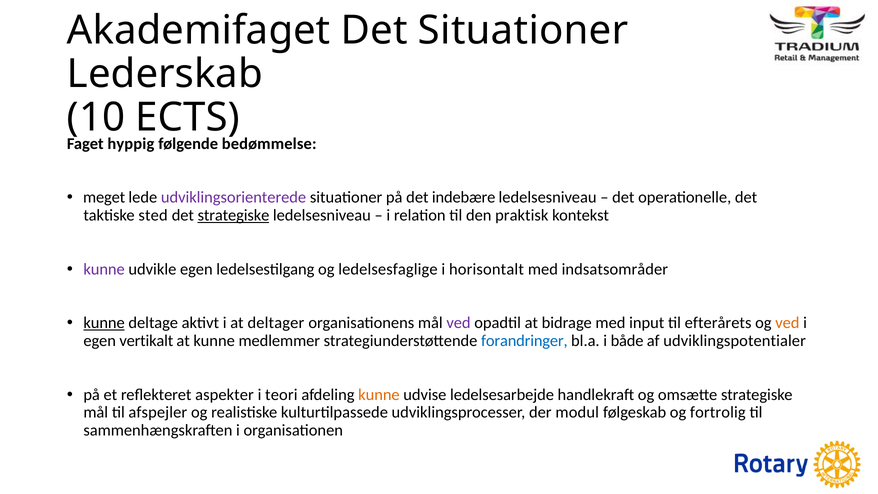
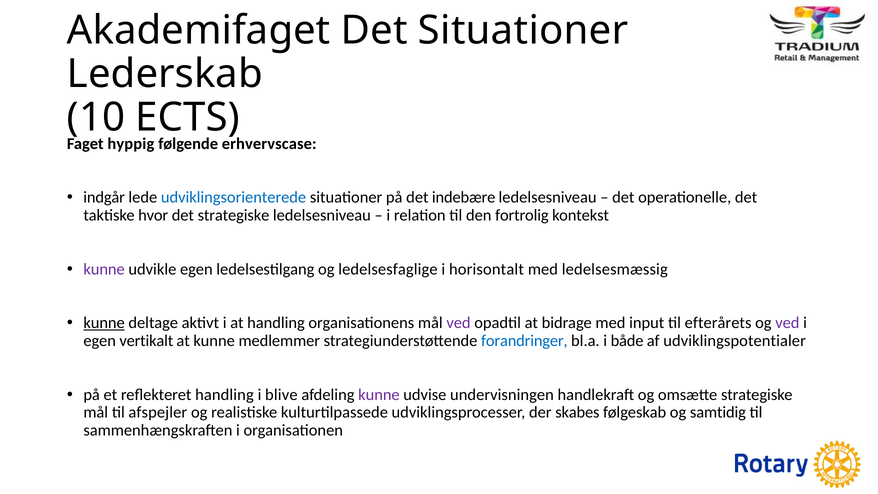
bedømmelse: bedømmelse -> erhvervscase (269, 144)
meget: meget -> indgår (104, 197)
udviklingsorienterede colour: purple -> blue (234, 197)
sted: sted -> hvor (153, 215)
strategiske underline: present -> none (233, 215)
praktisk: praktisk -> fortrolig (522, 215)
indsatsområder: indsatsområder -> ledelsesmæssig (615, 269)
at deltager: deltager -> handling (276, 323)
ved colour: orange -> purple (787, 323)
reflekteret aspekter: aspekter -> handling (224, 395)
teori: teori -> blive (281, 395)
kunne colour: orange -> purple (379, 395)
ledelsesarbejde: ledelsesarbejde -> undervisningen (502, 395)
modul: modul -> skabes (577, 412)
fortrolig: fortrolig -> samtidig (718, 412)
